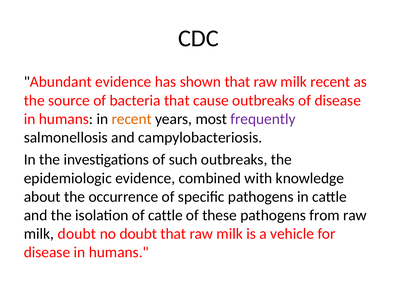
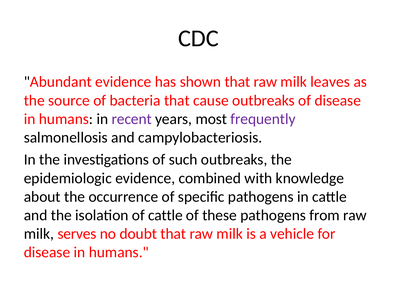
milk recent: recent -> leaves (330, 82)
recent colour: orange -> purple (132, 119)
milk doubt: doubt -> serves (77, 234)
